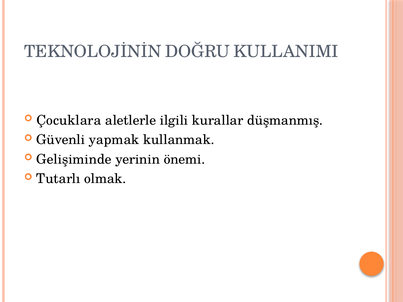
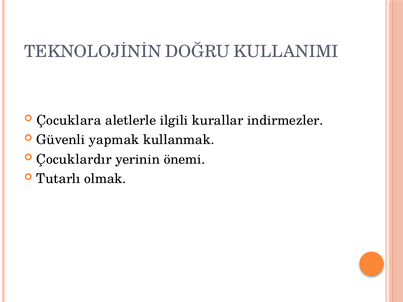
düşmanmış: düşmanmış -> indirmezler (285, 120)
Gelişiminde: Gelişiminde -> Çocuklardır (74, 159)
